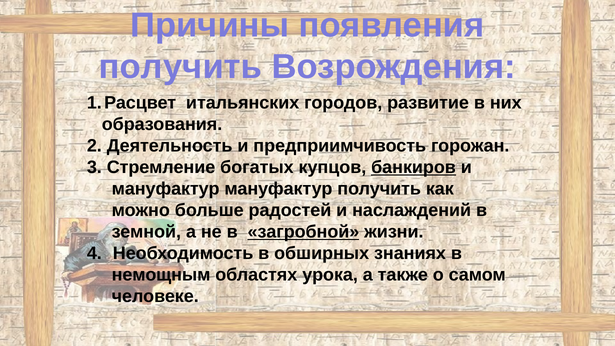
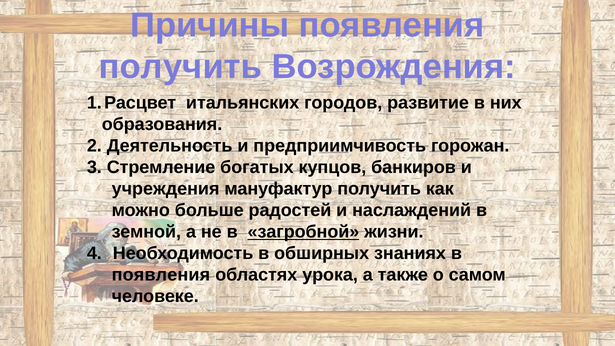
банкиров underline: present -> none (414, 167)
мануфактур: мануфактур -> учреждения (166, 189)
немощным: немощным -> появления (161, 275)
